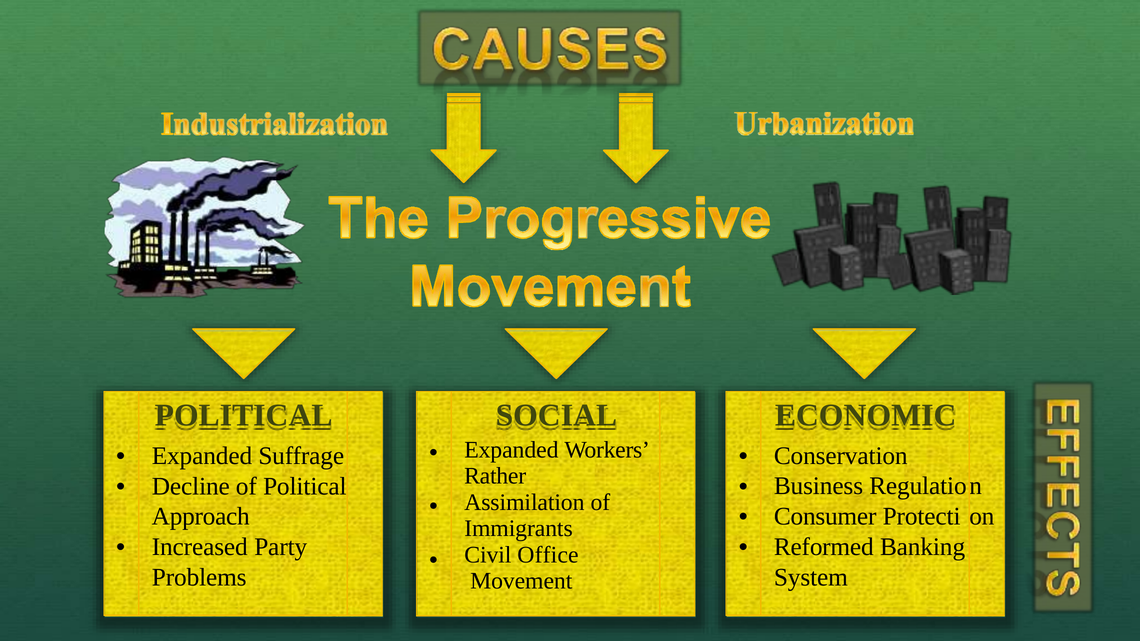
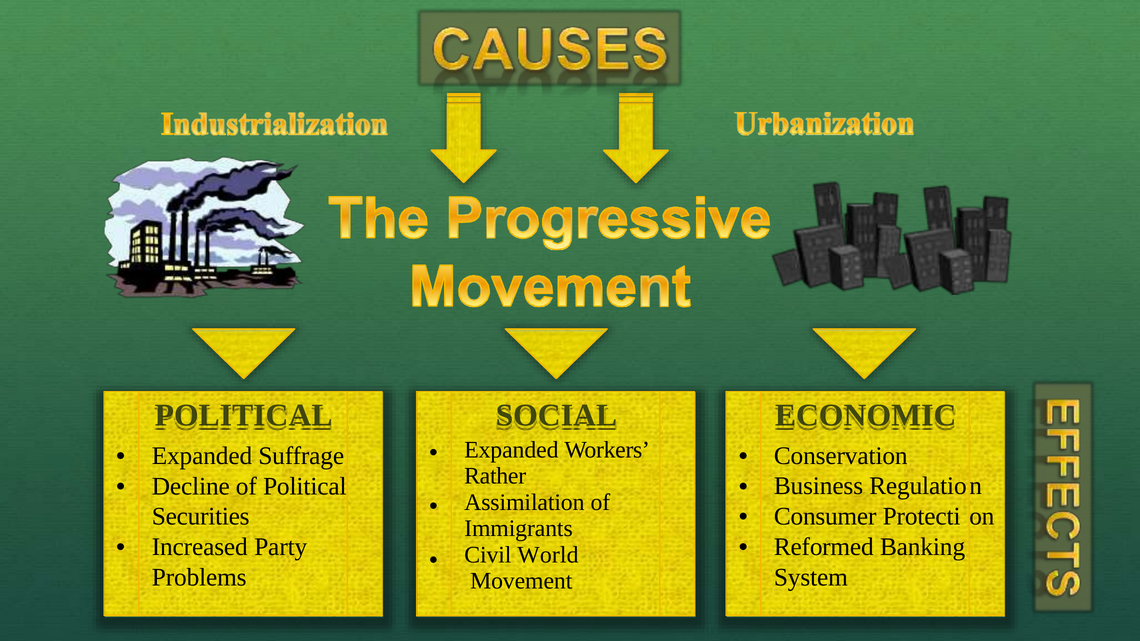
Approach: Approach -> Securities (201, 517)
Office: Office -> World (548, 555)
